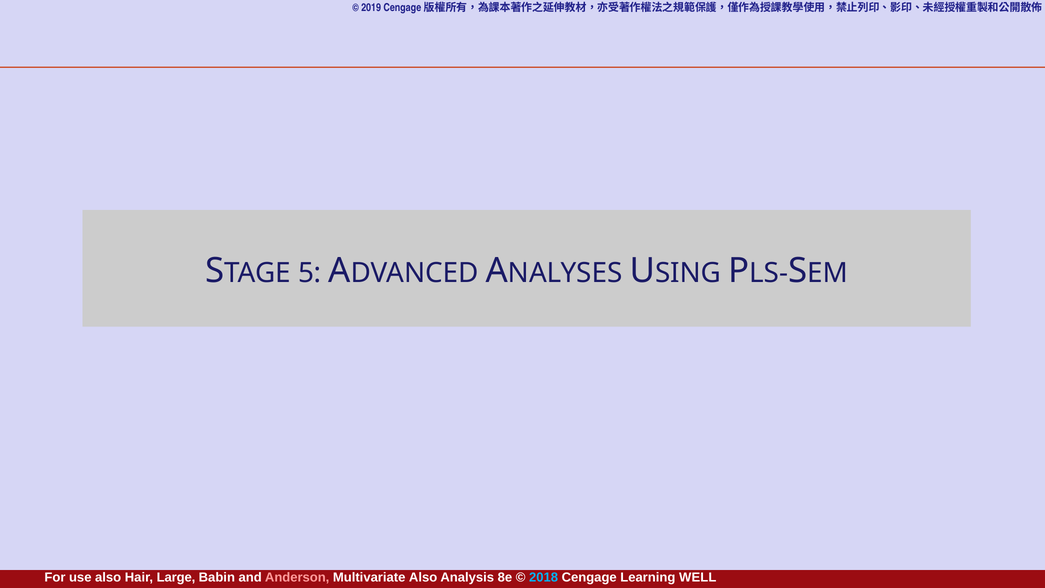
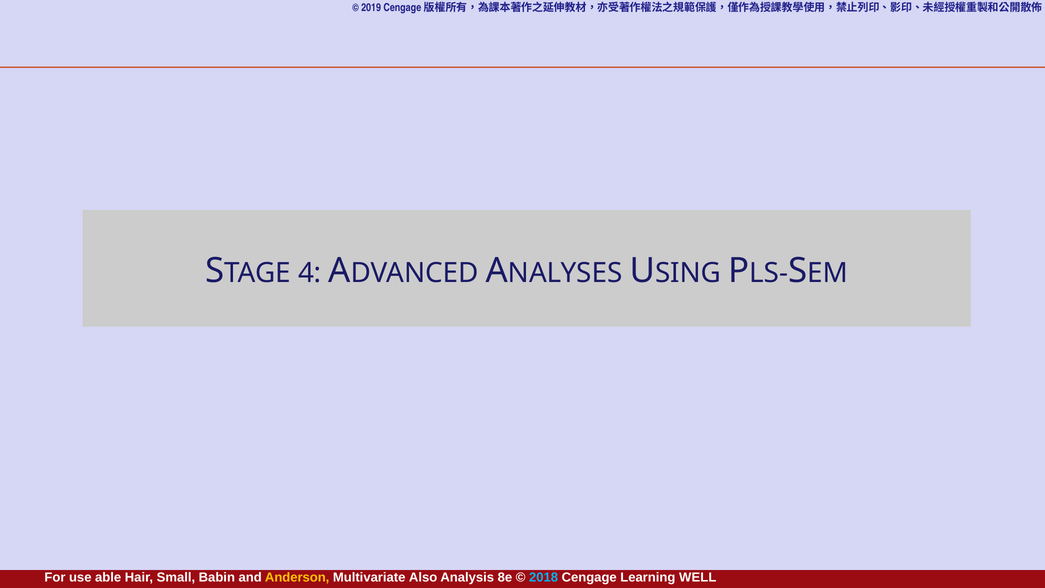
5: 5 -> 4 (310, 273)
use also: also -> able (108, 577)
Large: Large -> Small (176, 577)
Anderson colour: pink -> yellow (297, 577)
